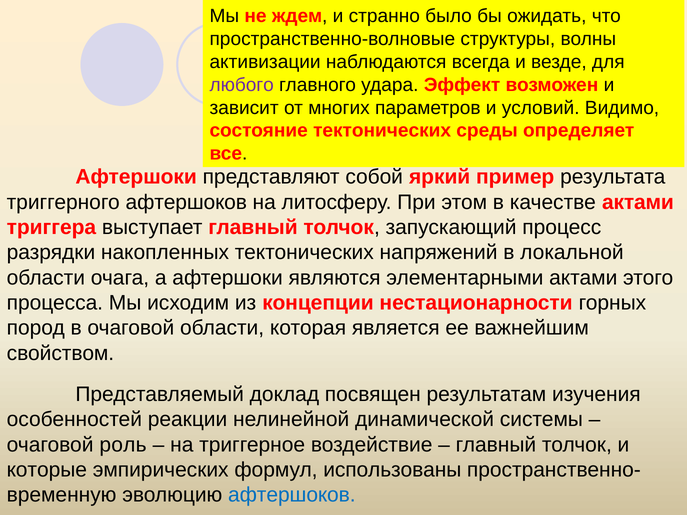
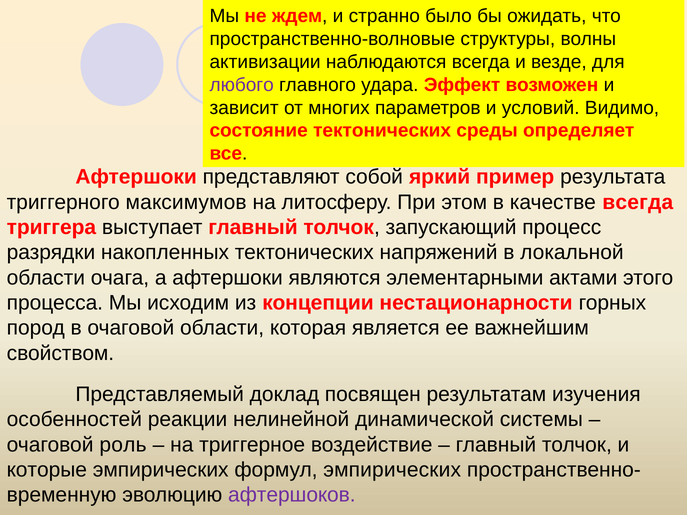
триггерного афтершоков: афтершоков -> максимумов (186, 202)
качестве актами: актами -> всегда (638, 202)
формул использованы: использованы -> эмпирических (392, 470)
афтершоков colour: blue -> purple (292, 495)
